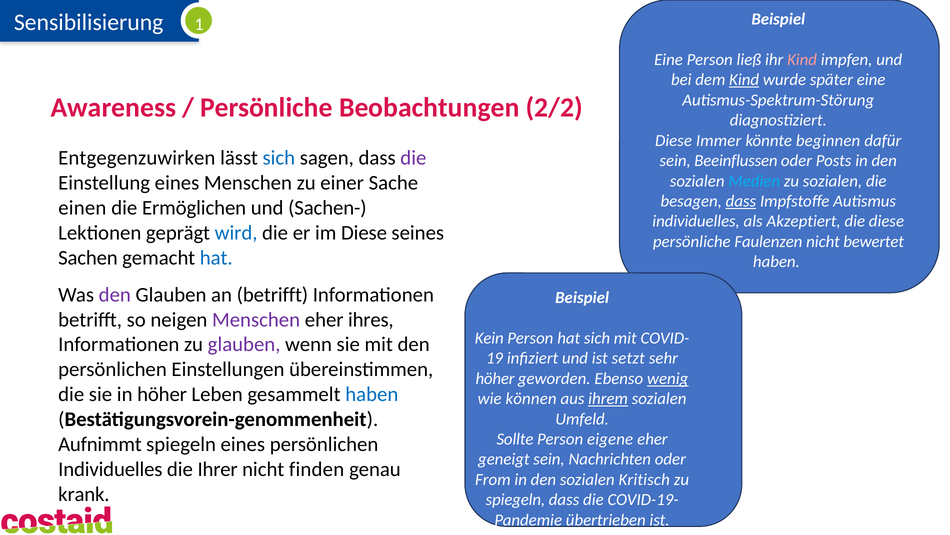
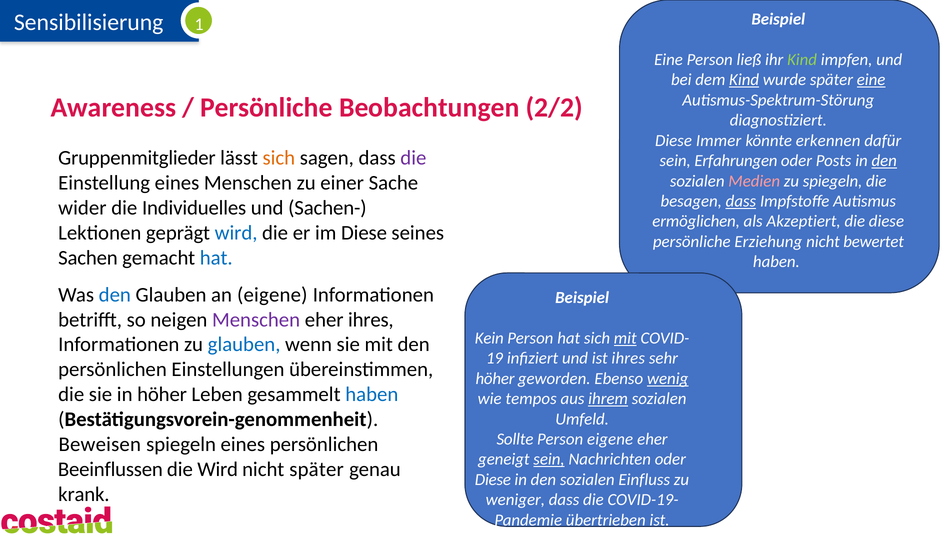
Kind colour: pink -> light green (802, 60)
eine underline: none -> present (871, 80)
beginnen: beginnen -> erkennen (828, 140)
Entgegenzuwirken: Entgegenzuwirken -> Gruppenmitglieder (137, 158)
sich colour: blue -> orange (279, 158)
Beeinflussen: Beeinflussen -> Erfahrungen (736, 161)
den underline: none -> present (884, 161)
Medien colour: light blue -> pink (754, 181)
zu sozialen: sozialen -> spiegeln (833, 181)
einen: einen -> wider (82, 208)
Ermöglichen: Ermöglichen -> Individuelles (194, 208)
individuelles: individuelles -> ermöglichen (696, 221)
Faulenzen: Faulenzen -> Erziehung (768, 241)
den colour: purple -> blue (115, 294)
an betrifft: betrifft -> eigene (272, 294)
mit underline: none -> present (625, 338)
glauben colour: purple -> blue (244, 344)
ist setzt: setzt -> ihres (628, 358)
können: können -> tempos (531, 398)
Aufnimmt: Aufnimmt -> Beweisen (100, 444)
sein underline: none -> present (549, 459)
Individuelles: Individuelles -> Beeinflussen (110, 469)
die Ihrer: Ihrer -> Wird (218, 469)
nicht finden: finden -> später (317, 469)
From: From -> Diese (493, 479)
Kritisch: Kritisch -> Einfluss (644, 479)
spiegeln: spiegeln -> weniger (515, 499)
